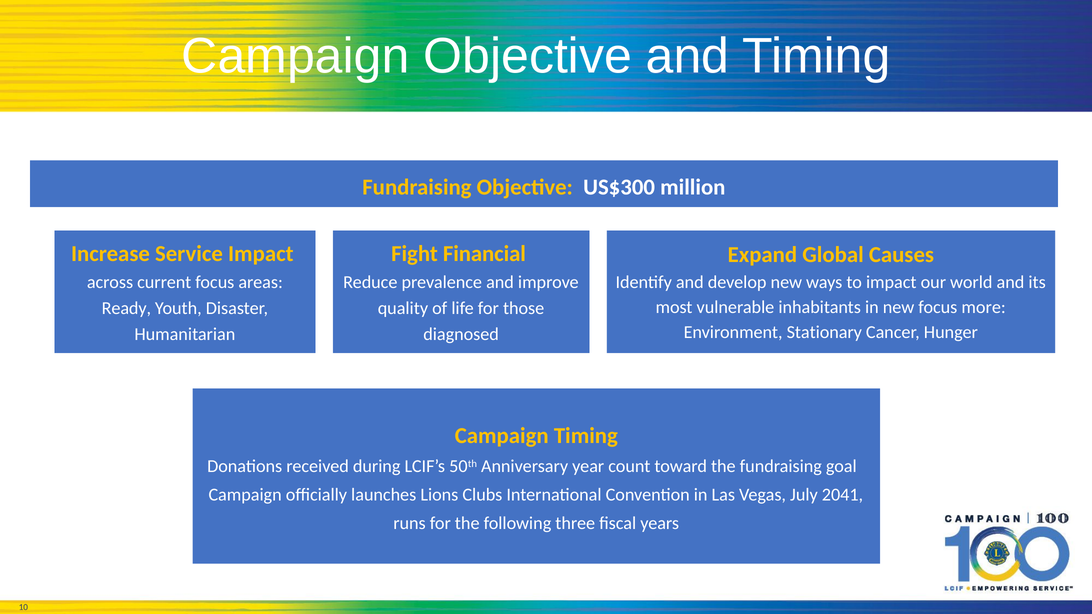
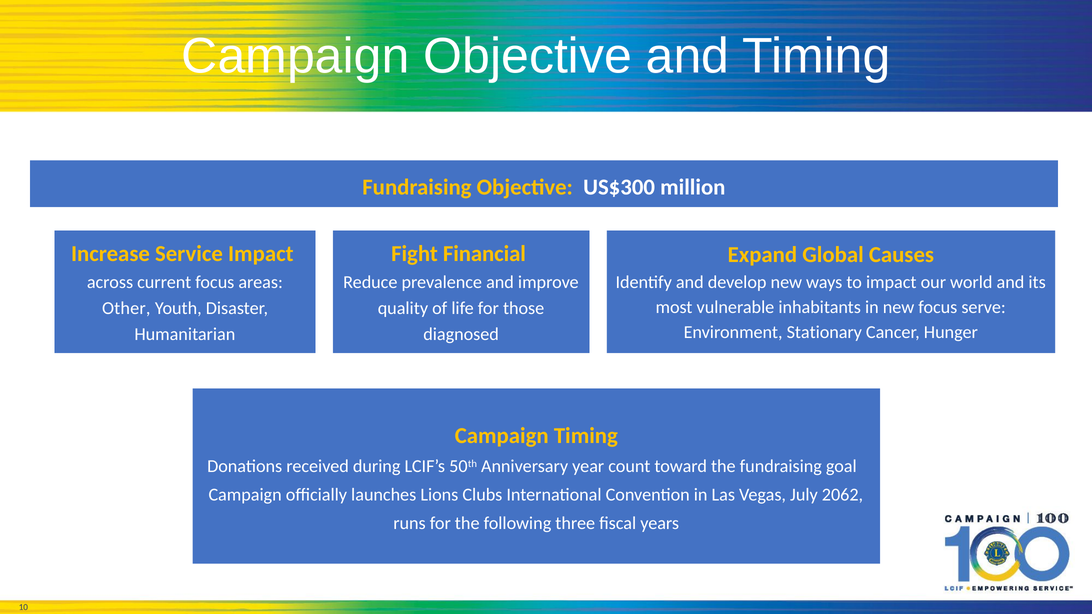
more: more -> serve (984, 307)
Ready: Ready -> Other (126, 308)
2041: 2041 -> 2062 (842, 495)
